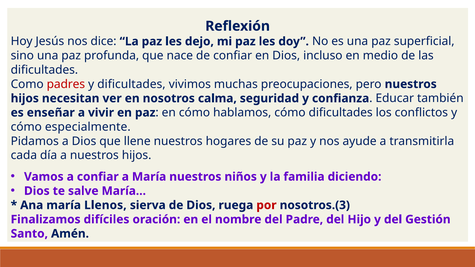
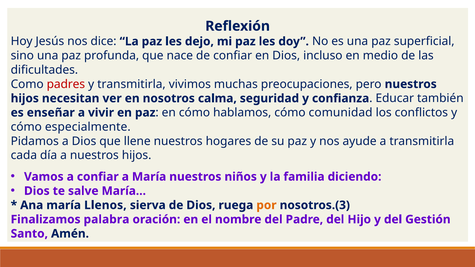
y dificultades: dificultades -> transmitirla (131, 84)
cómo dificultades: dificultades -> comunidad (341, 113)
por colour: red -> orange (266, 205)
difíciles: difíciles -> palabra (106, 220)
